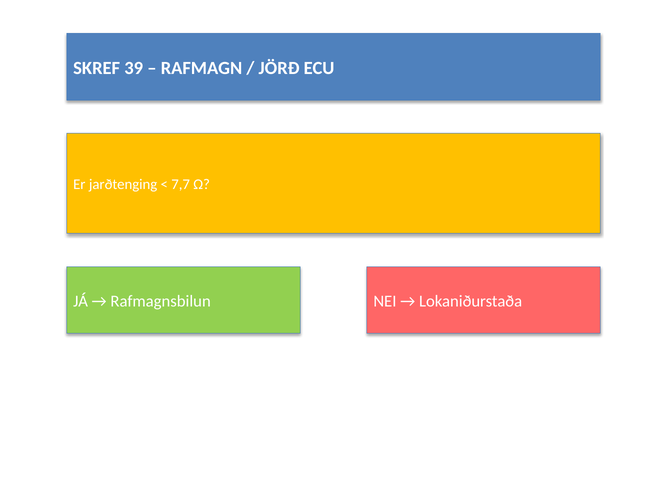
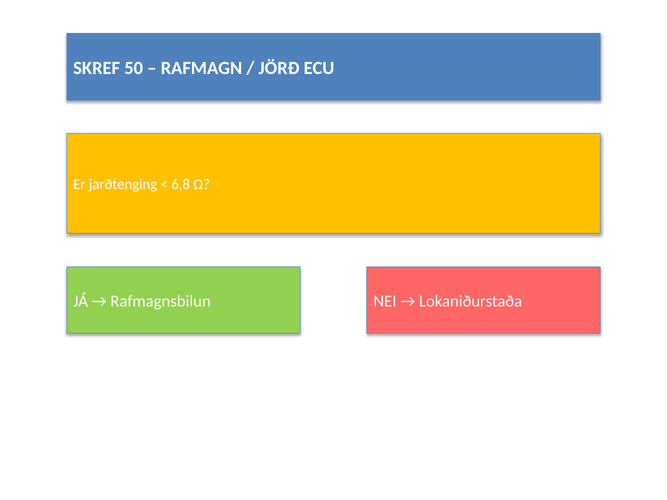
39: 39 -> 50 (134, 68)
7,7: 7,7 -> 6,8 (181, 184)
